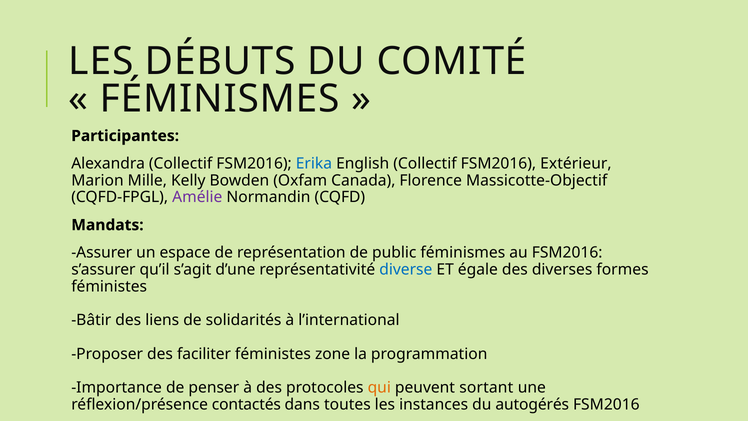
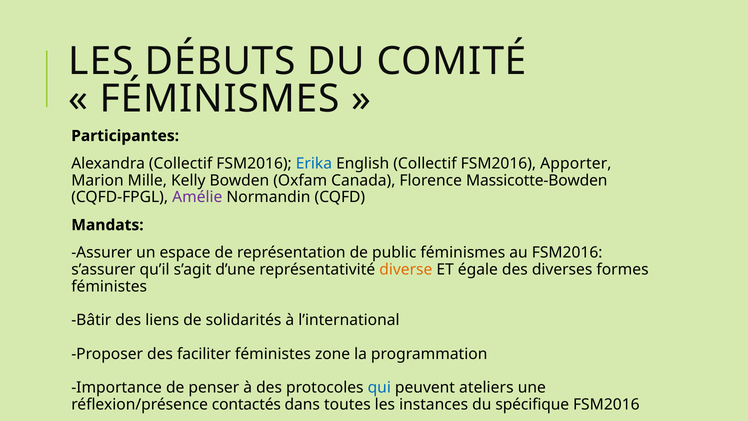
Extérieur: Extérieur -> Apporter (576, 164)
Massicotte-Objectif: Massicotte-Objectif -> Massicotte-Bowden (537, 180)
diverse colour: blue -> orange (406, 270)
qui colour: orange -> blue (379, 387)
sortant: sortant -> ateliers (486, 387)
autogérés: autogérés -> spécifique (532, 404)
